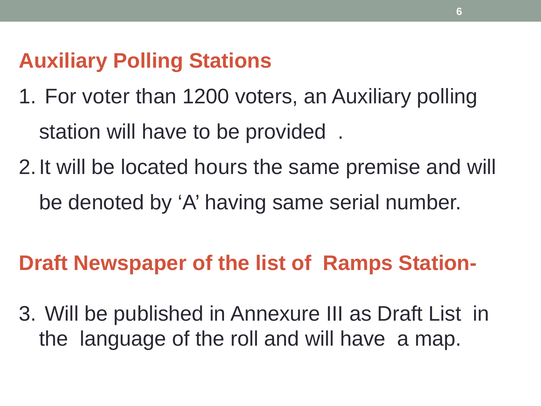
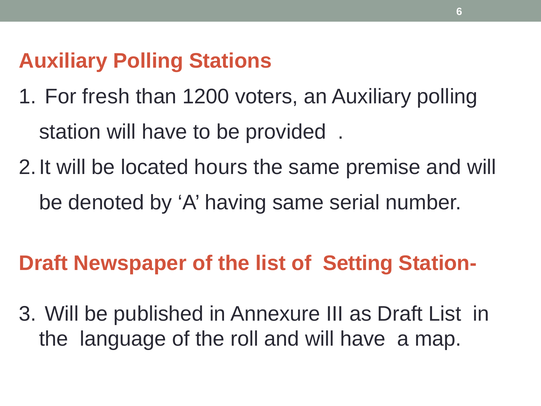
voter: voter -> fresh (106, 96)
Ramps: Ramps -> Setting (358, 263)
